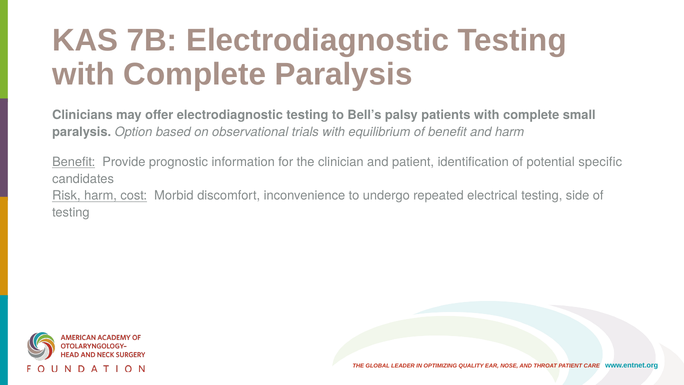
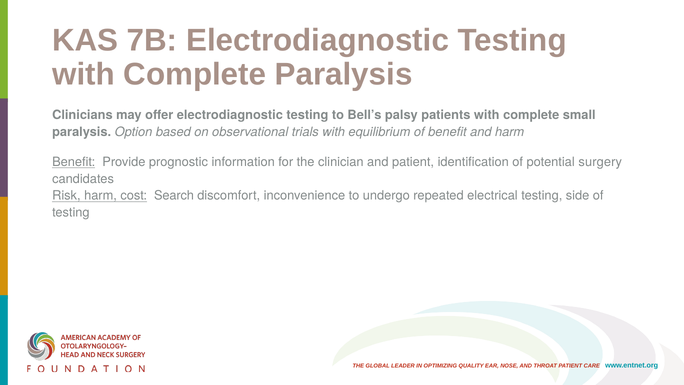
specific: specific -> surgery (600, 162)
Morbid: Morbid -> Search (174, 196)
